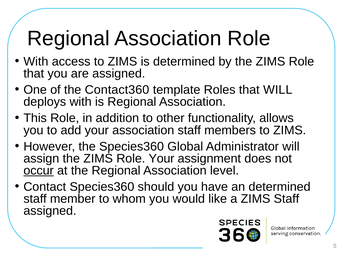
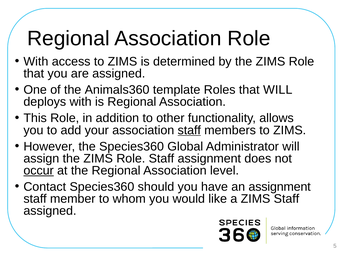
Contact360: Contact360 -> Animals360 (117, 90)
staff underline: none -> present (189, 130)
Role Your: Your -> Staff (161, 159)
an determined: determined -> assignment (280, 187)
